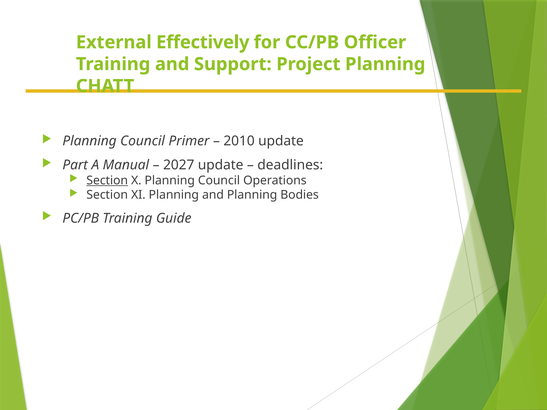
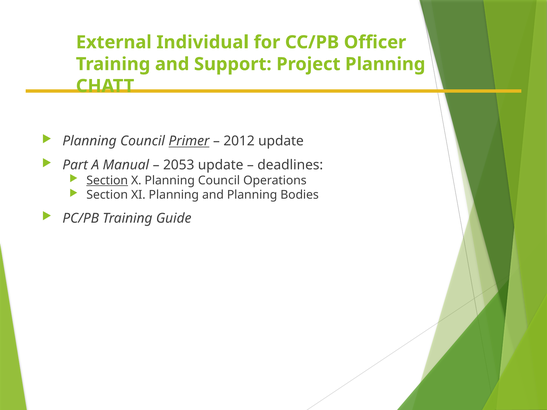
Effectively: Effectively -> Individual (203, 42)
Primer underline: none -> present (189, 141)
2010: 2010 -> 2012 (239, 141)
2027: 2027 -> 2053 (179, 165)
